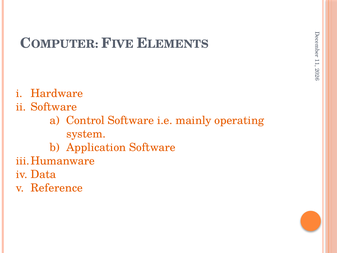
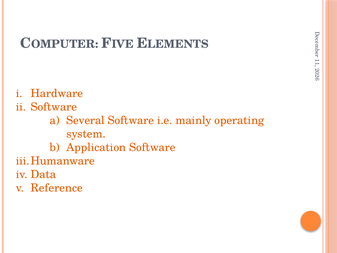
Control: Control -> Several (85, 120)
